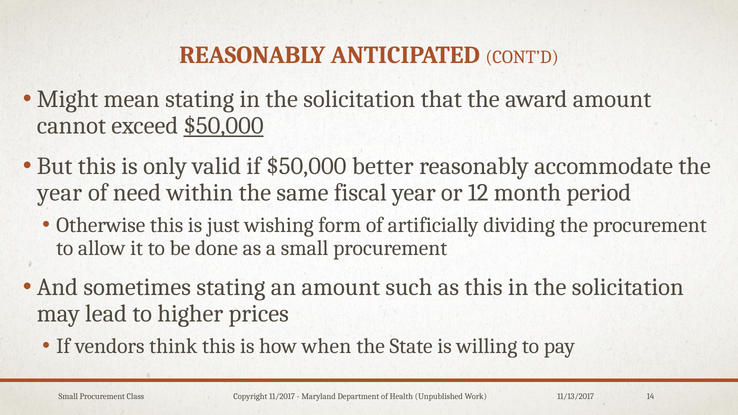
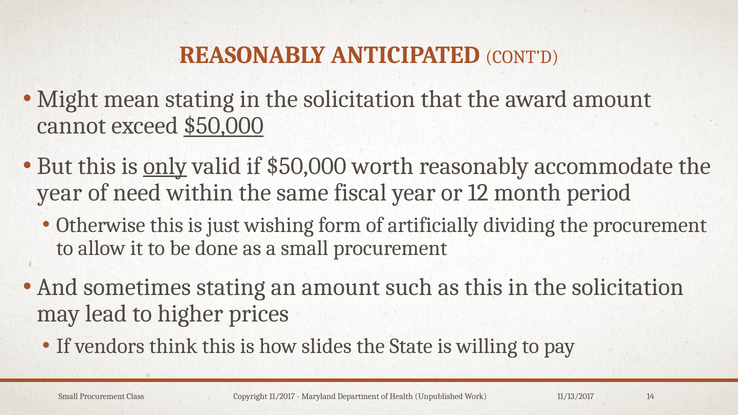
only underline: none -> present (165, 166)
better: better -> worth (383, 166)
when: when -> slides (327, 346)
